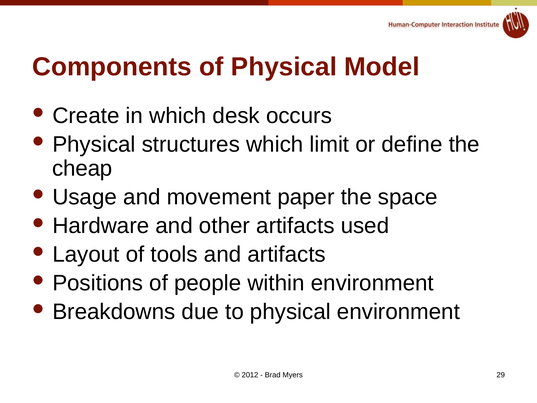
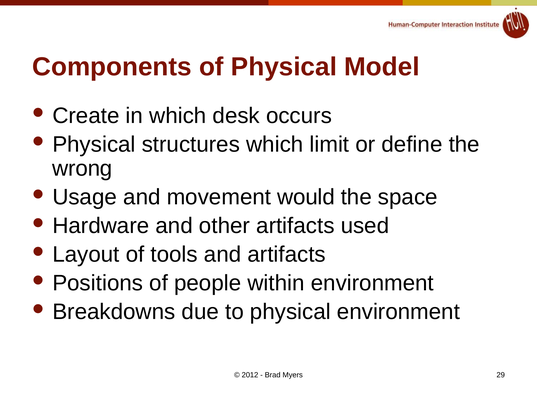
cheap: cheap -> wrong (82, 168)
paper: paper -> would (306, 197)
